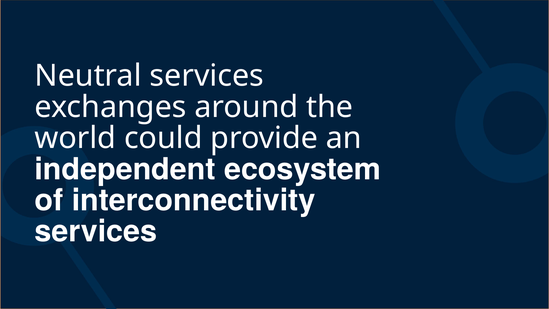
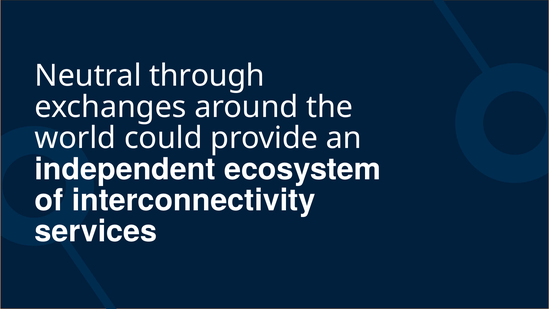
Neutral services: services -> through (207, 76)
